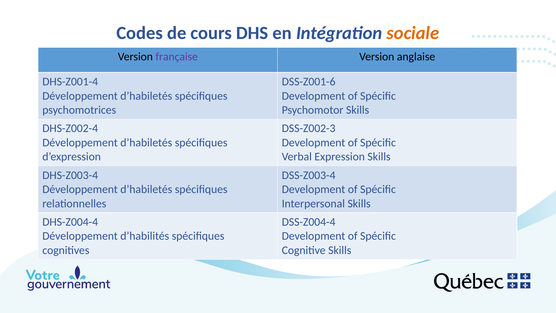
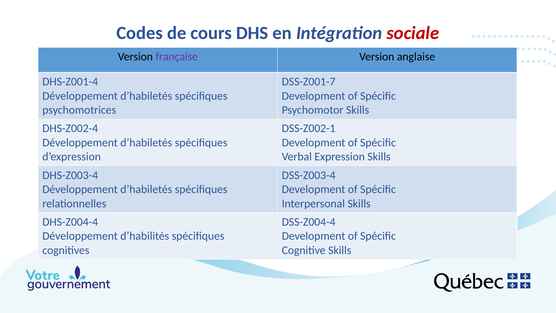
sociale colour: orange -> red (413, 33)
DSS-Z001-6: DSS-Z001-6 -> DSS-Z001-7 (309, 82)
DSS-Z002-3: DSS-Z002-3 -> DSS-Z002-1 (309, 128)
